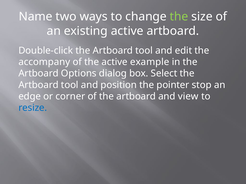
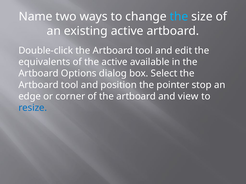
the colour: light green -> light blue (179, 17)
accompany: accompany -> equivalents (44, 62)
example: example -> available (150, 62)
